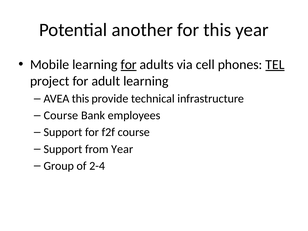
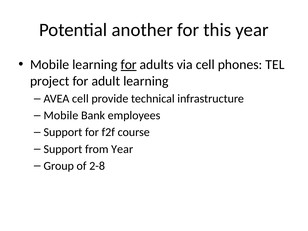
TEL underline: present -> none (275, 65)
AVEA this: this -> cell (80, 99)
Course: Course -> Mobile (61, 116)
2-4: 2-4 -> 2-8 (97, 166)
